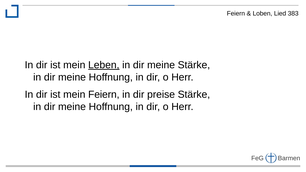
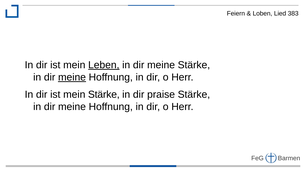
meine underline: none -> present (72, 77)
mein Feiern: Feiern -> Stärke (104, 95)
preise: preise -> praise (161, 95)
